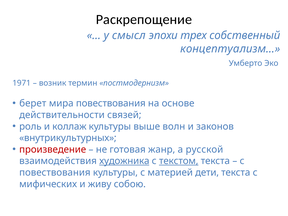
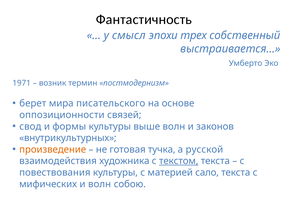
Раскрепощение: Раскрепощение -> Фантастичность (144, 19)
концептуализм…: концептуализм… -> выстраивается… (230, 49)
мира повествования: повествования -> писательского (111, 103)
действительности: действительности -> оппозиционности (62, 115)
роль: роль -> свод (30, 126)
коллаж: коллаж -> формы (69, 126)
произведение colour: red -> orange (53, 149)
жанр: жанр -> тучка (162, 149)
художника underline: present -> none (124, 161)
дети: дети -> сало (207, 173)
и живу: живу -> волн (100, 184)
